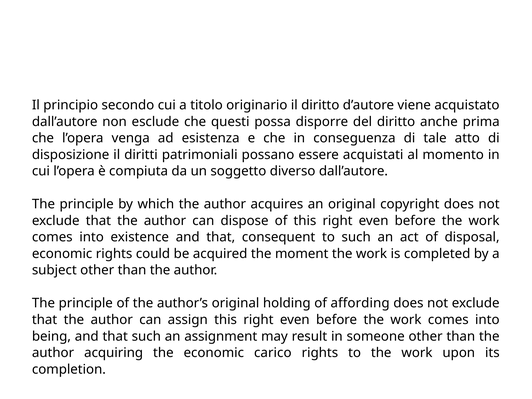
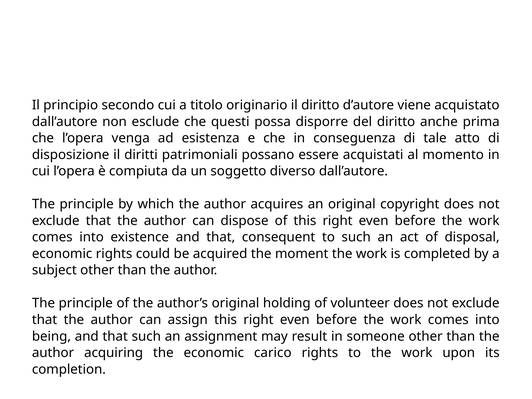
affording: affording -> volunteer (360, 303)
